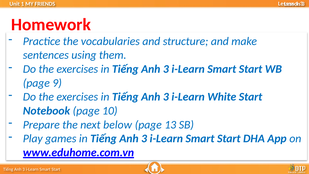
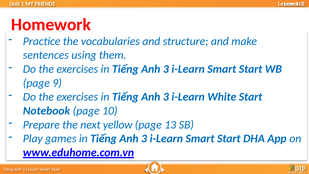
below: below -> yellow (118, 125)
